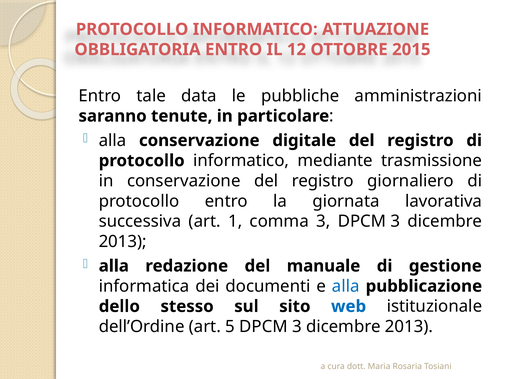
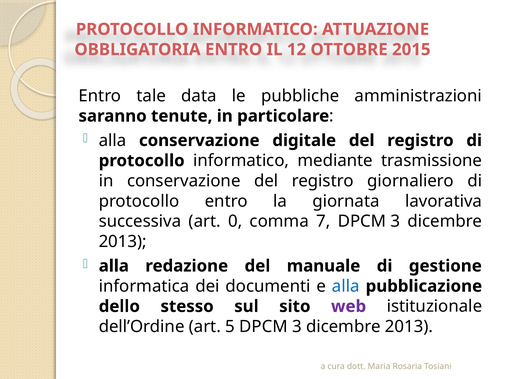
1: 1 -> 0 (235, 221)
comma 3: 3 -> 7 (323, 221)
web colour: blue -> purple (349, 306)
